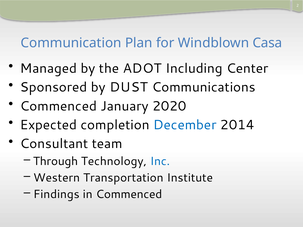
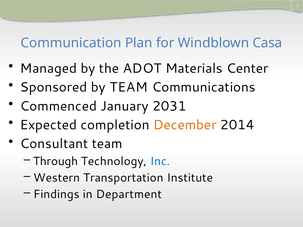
Including: Including -> Materials (194, 68)
by DUST: DUST -> TEAM (129, 87)
2020: 2020 -> 2031 (169, 106)
December colour: blue -> orange (185, 125)
in Commenced: Commenced -> Department (129, 194)
